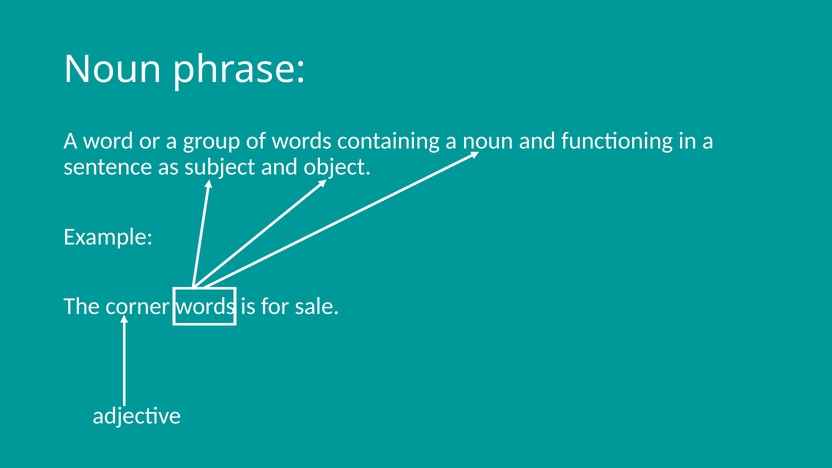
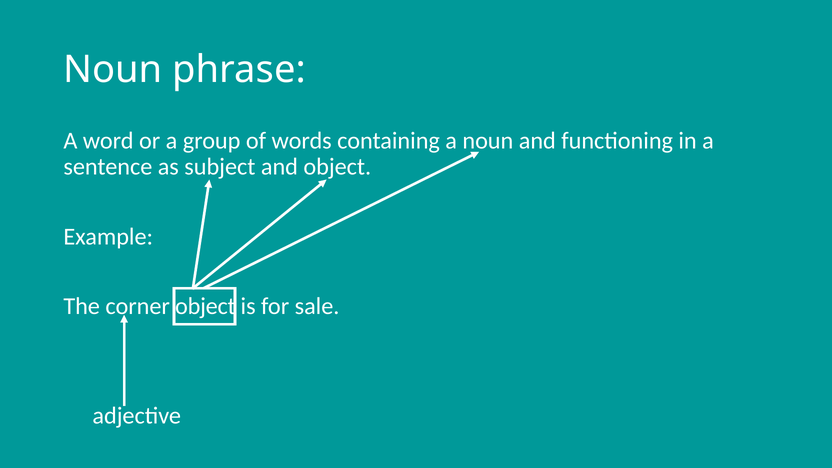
corner words: words -> object (205, 306)
